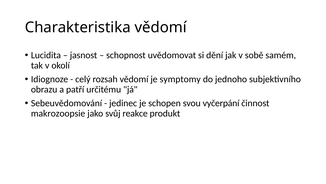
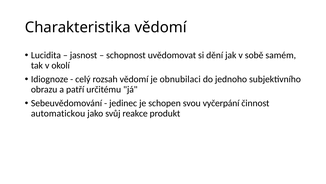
symptomy: symptomy -> obnubilaci (180, 79)
makrozoopsie: makrozoopsie -> automatickou (58, 113)
